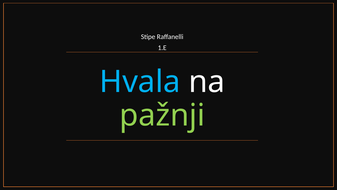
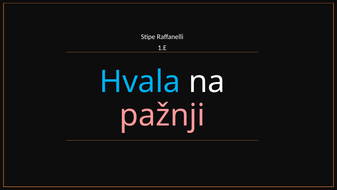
pažnji colour: light green -> pink (162, 115)
